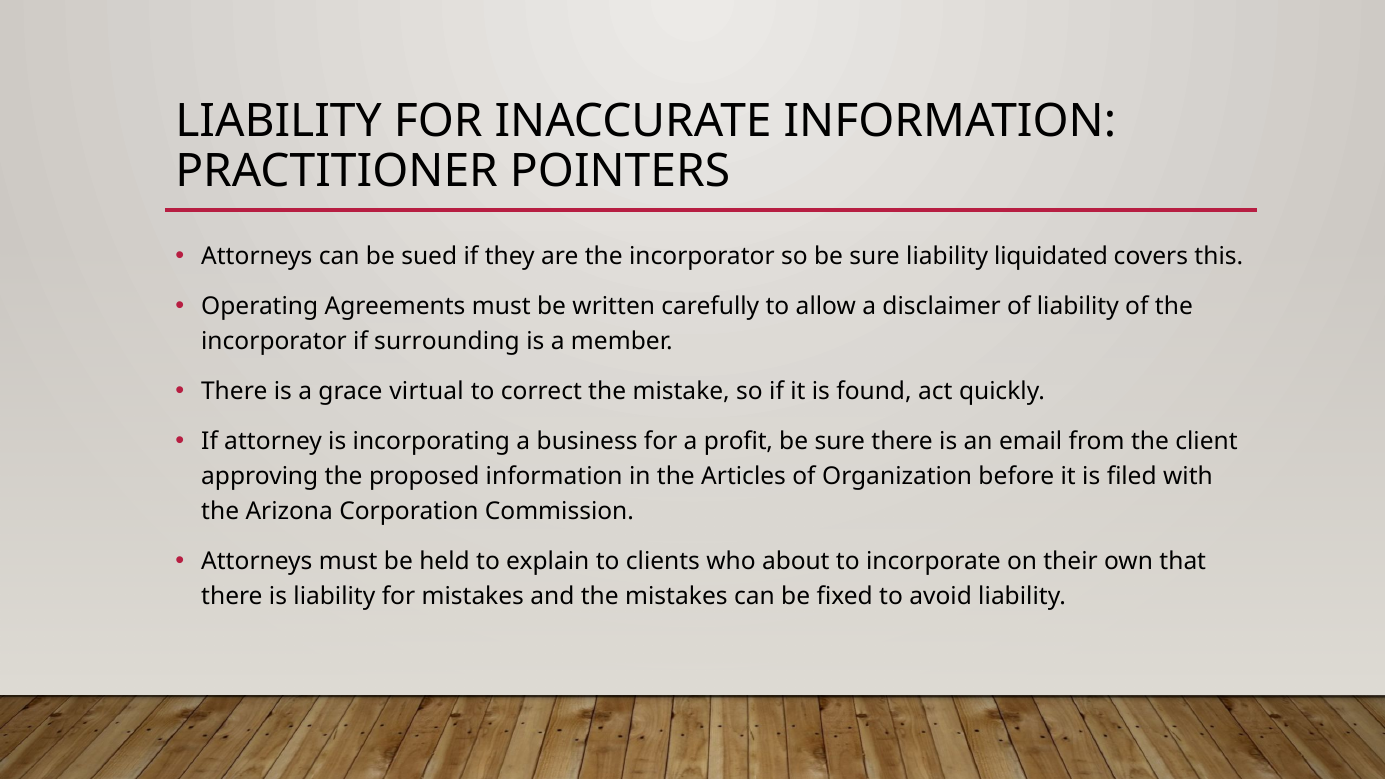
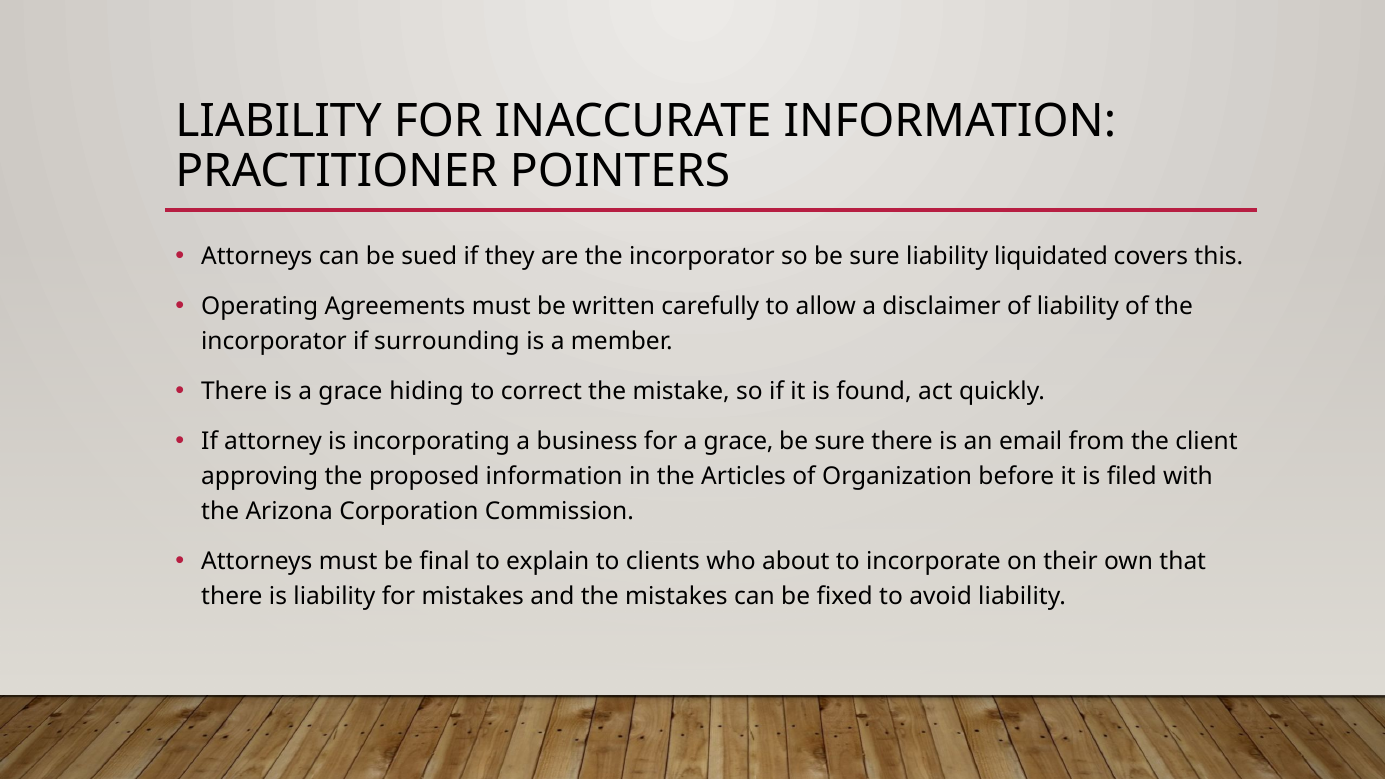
virtual: virtual -> hiding (427, 391)
for a profit: profit -> grace (739, 441)
held: held -> final (444, 562)
